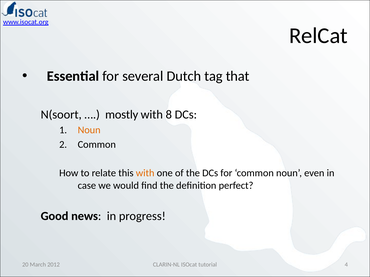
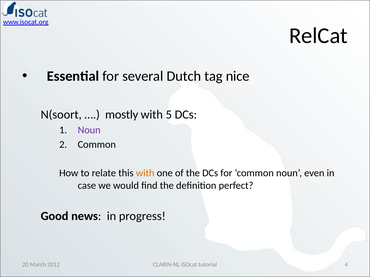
that: that -> nice (238, 76)
8: 8 -> 5 (169, 115)
Noun colour: orange -> purple (89, 130)
